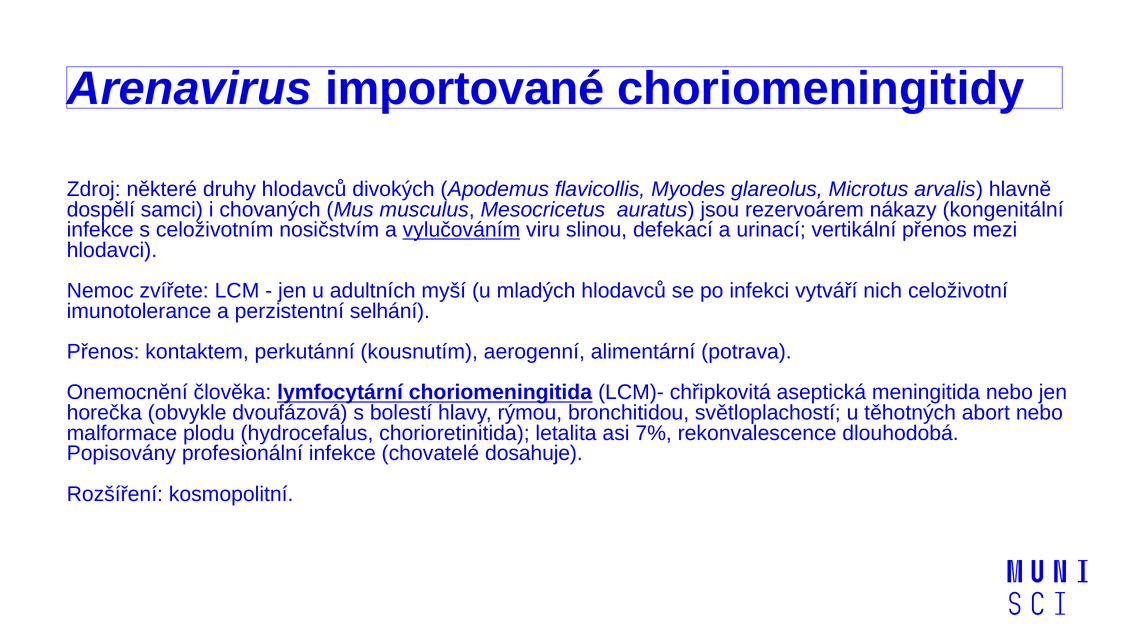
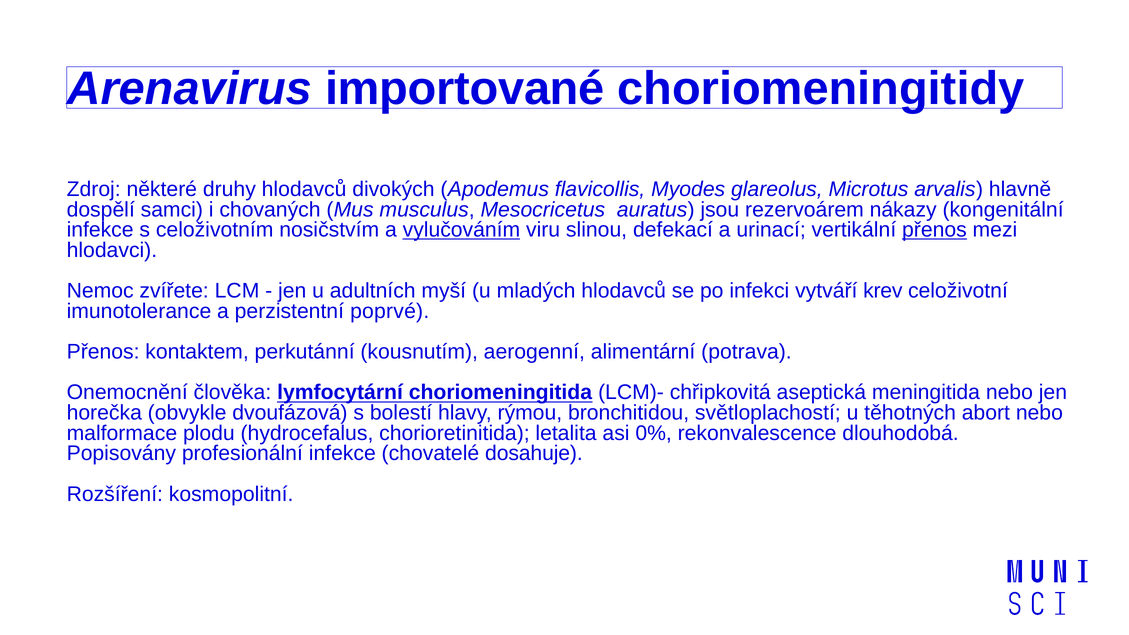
přenos underline: none -> present (934, 230)
nich: nich -> krev (883, 291)
selhání: selhání -> poprvé (390, 311)
7%: 7% -> 0% (654, 433)
